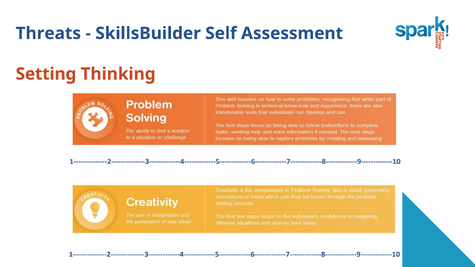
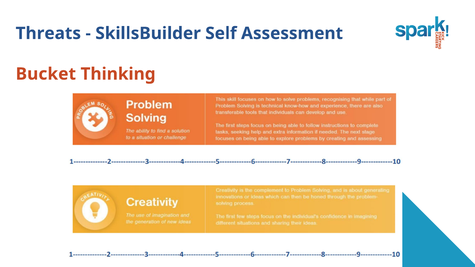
Setting: Setting -> Bucket (46, 74)
